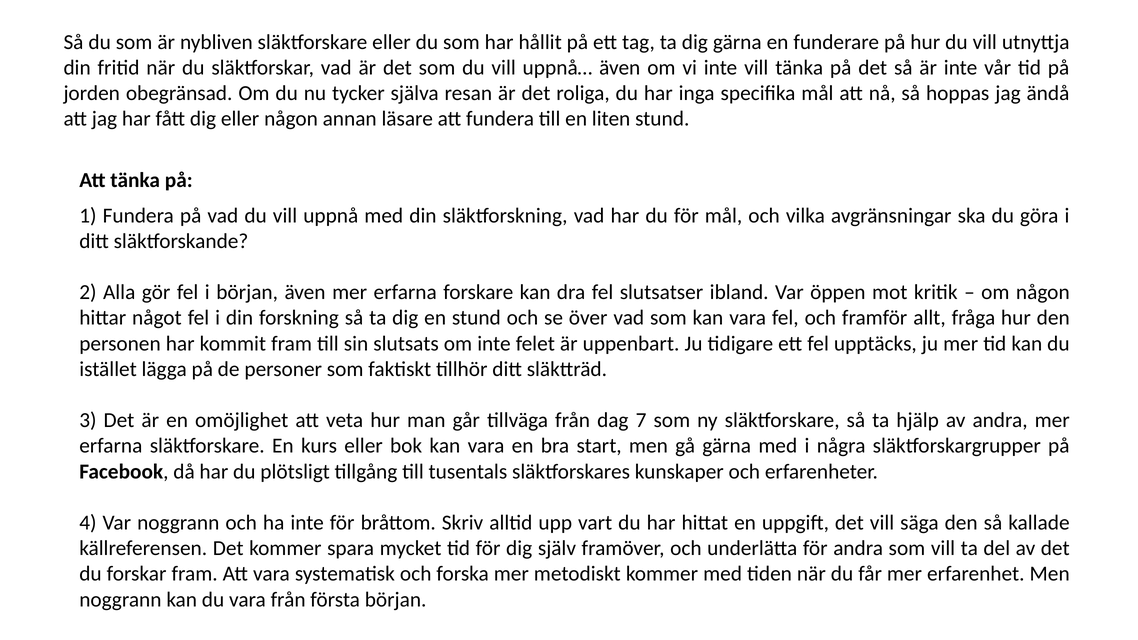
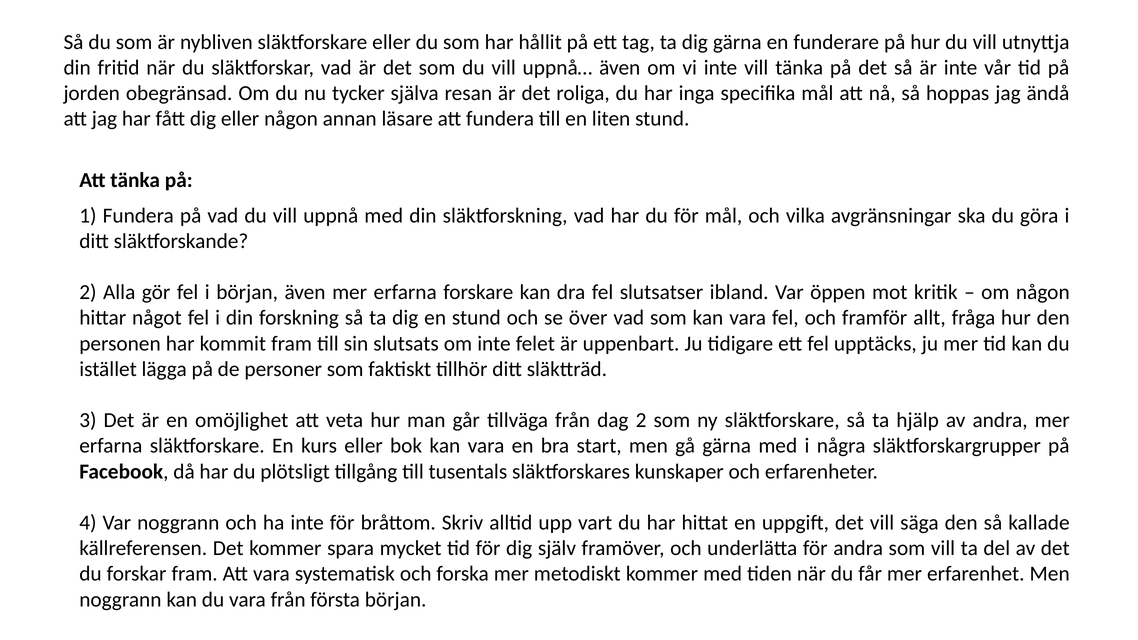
dag 7: 7 -> 2 (641, 420)
